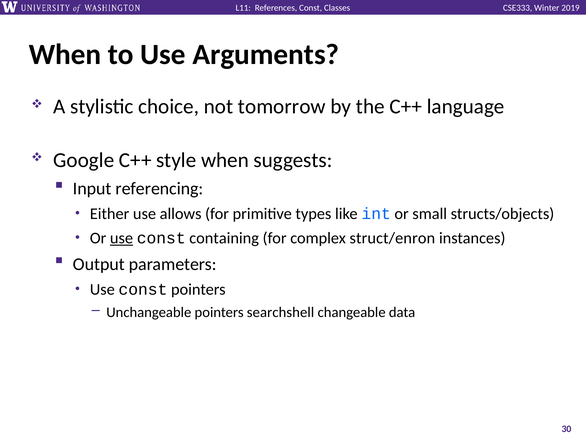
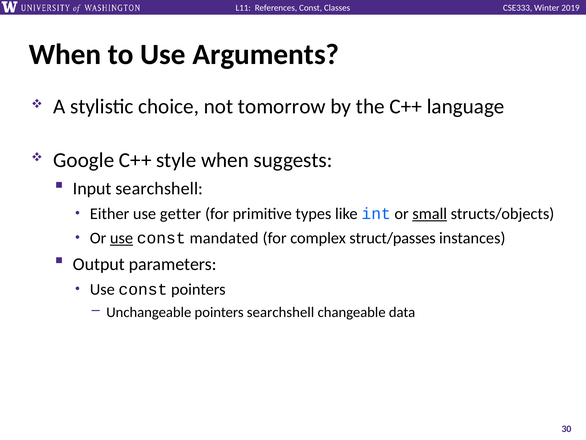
Input referencing: referencing -> searchshell (159, 188)
allows: allows -> getter (181, 214)
small underline: none -> present (430, 214)
containing: containing -> mandated (224, 238)
struct/enron: struct/enron -> struct/passes (393, 238)
